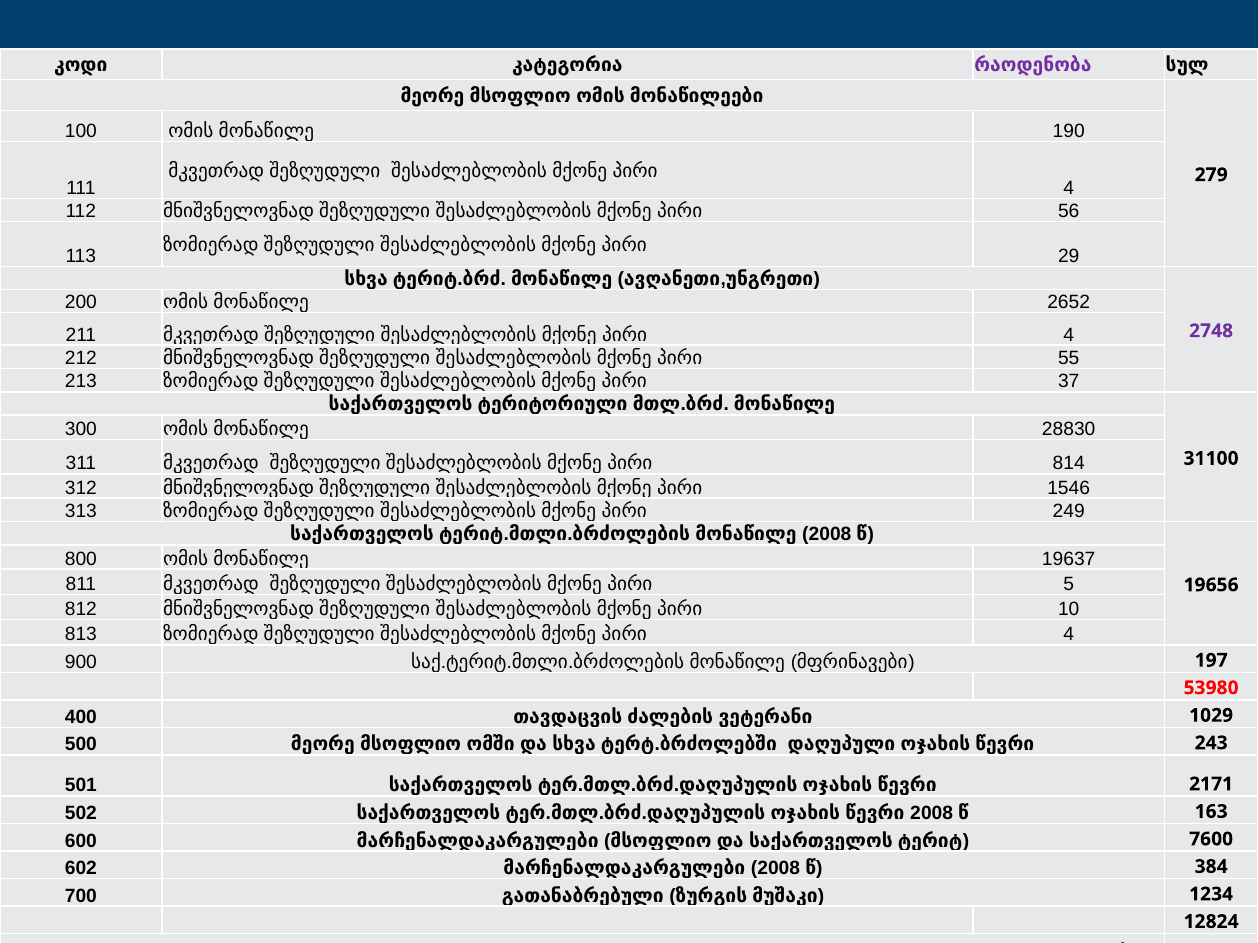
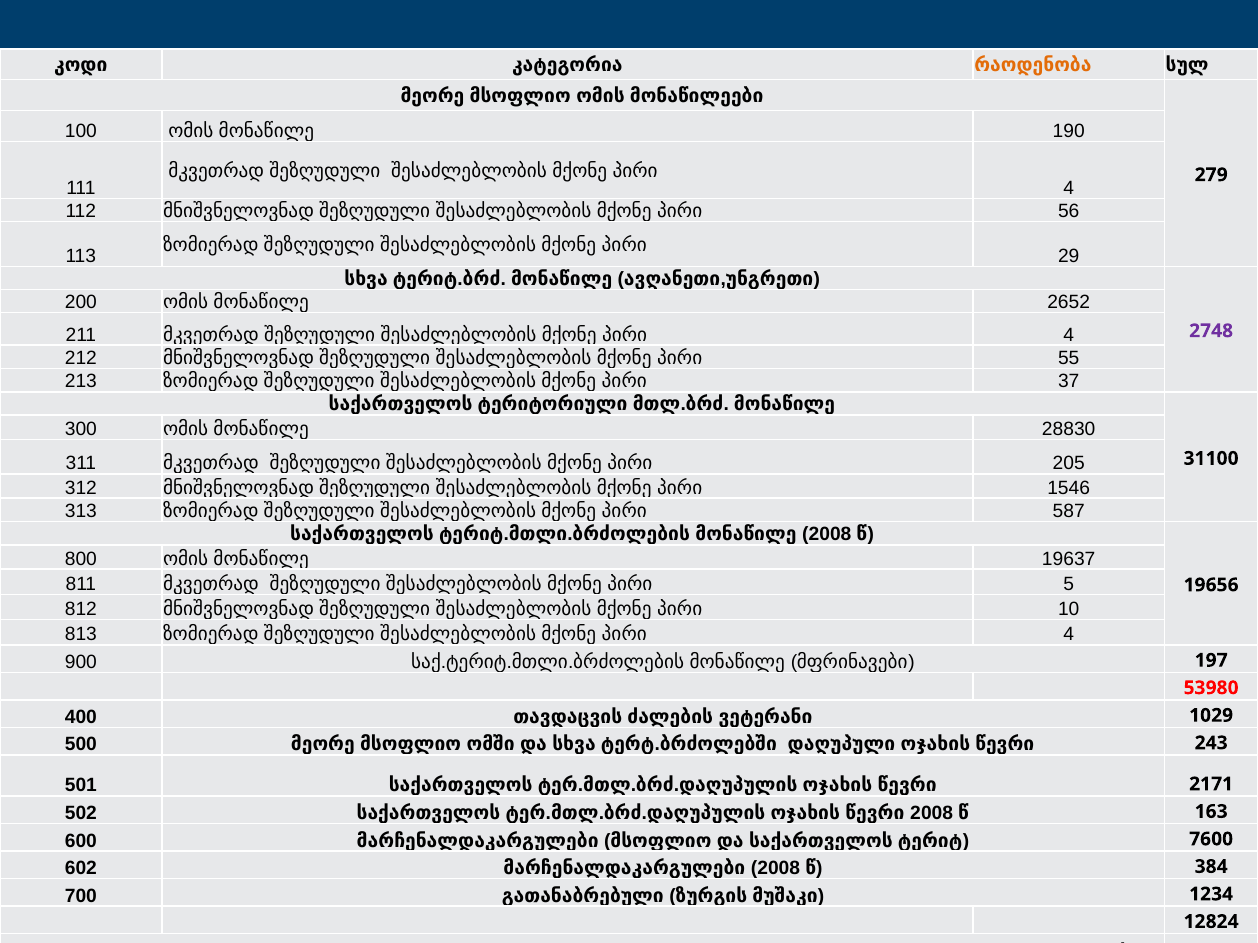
რაოდენობა colour: purple -> orange (1033, 65)
814: 814 -> 205 (1069, 464)
249: 249 -> 587 (1069, 512)
